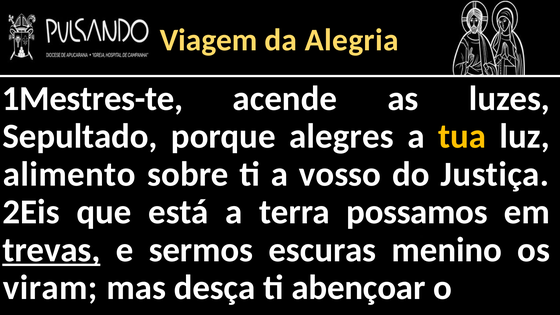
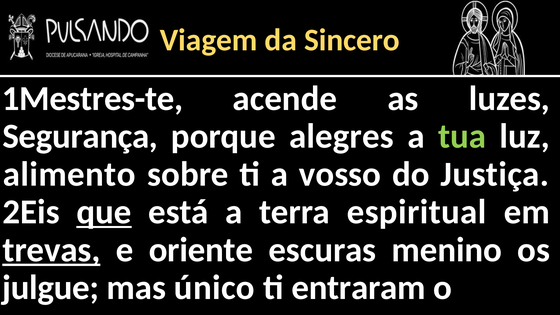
Alegria: Alegria -> Sincero (352, 40)
Sepultado: Sepultado -> Segurança (80, 136)
tua colour: yellow -> light green (462, 136)
que underline: none -> present (104, 212)
possamos: possamos -> espiritual (417, 212)
sermos: sermos -> oriente (201, 250)
viram: viram -> julgue (51, 288)
desça: desça -> único (214, 288)
abençoar: abençoar -> entraram (358, 288)
